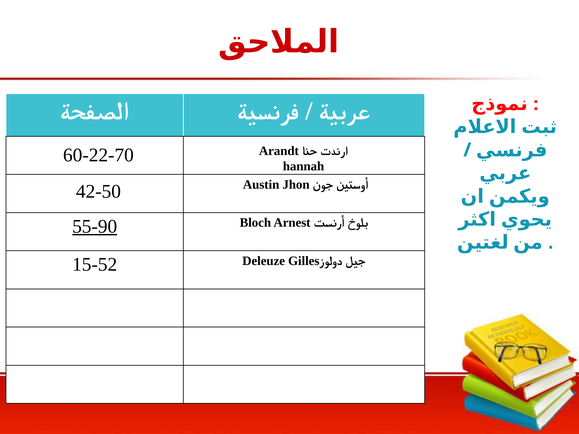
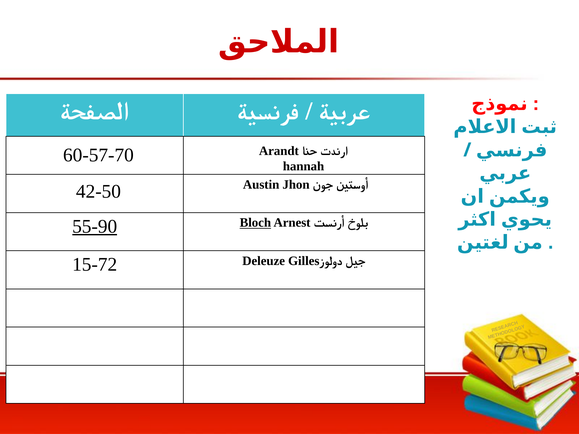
60-22-70: 60-22-70 -> 60-57-70 (98, 155)
Bloch underline: none -> present (255, 223)
15-52: 15-52 -> 15-72 (95, 265)
